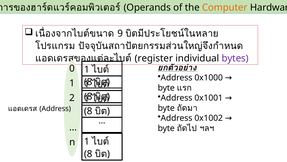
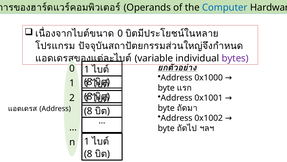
Computer colour: orange -> blue (225, 7)
9: 9 -> 0 (120, 33)
register: register -> variable (154, 58)
